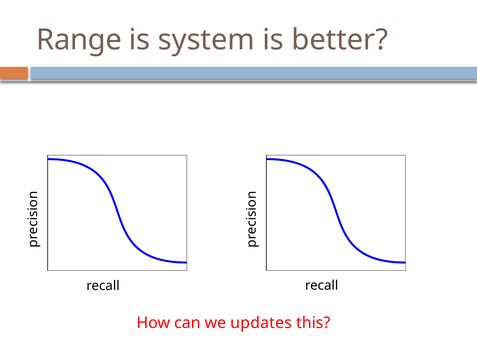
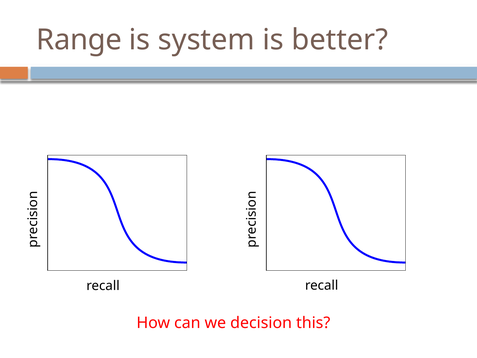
updates: updates -> decision (261, 323)
